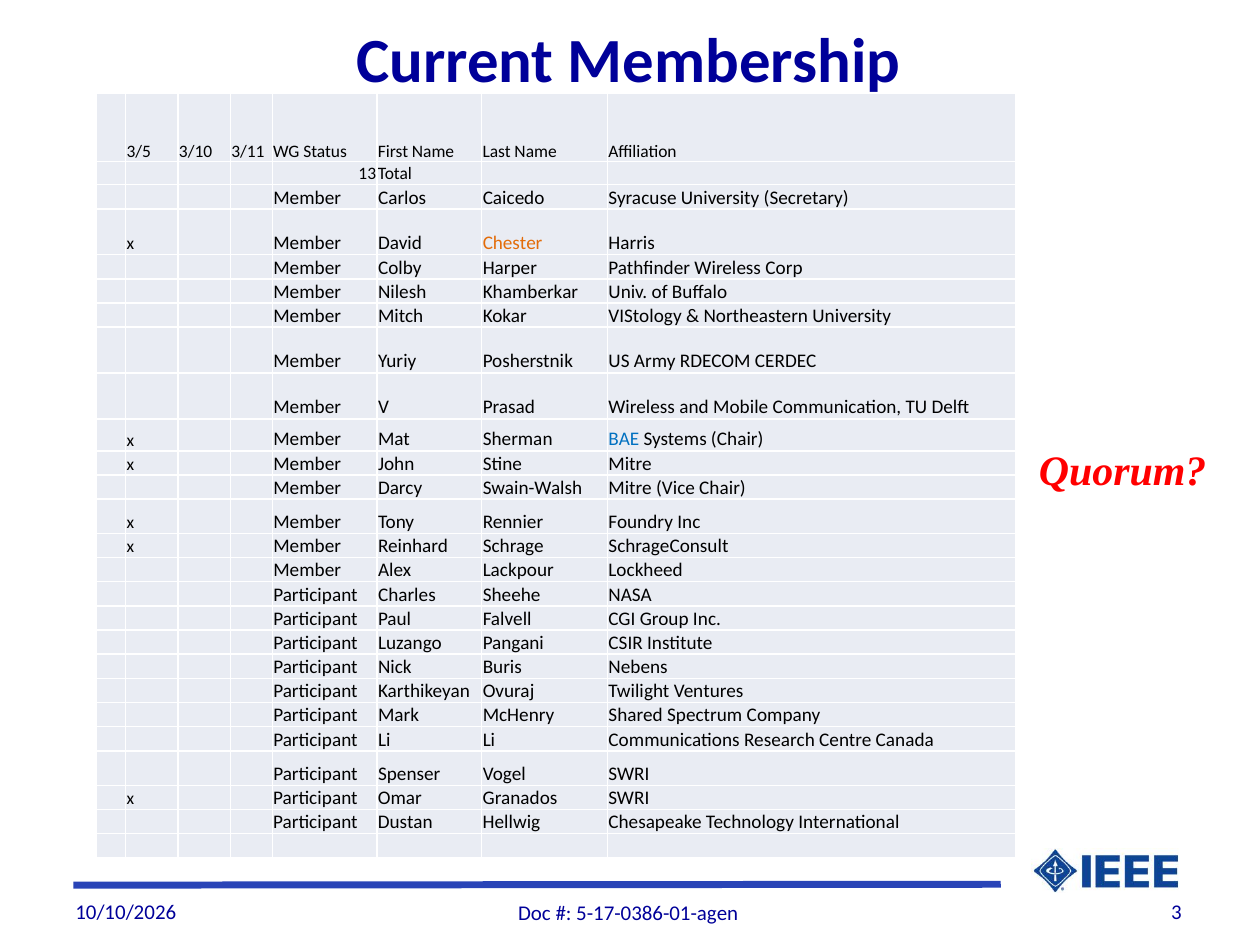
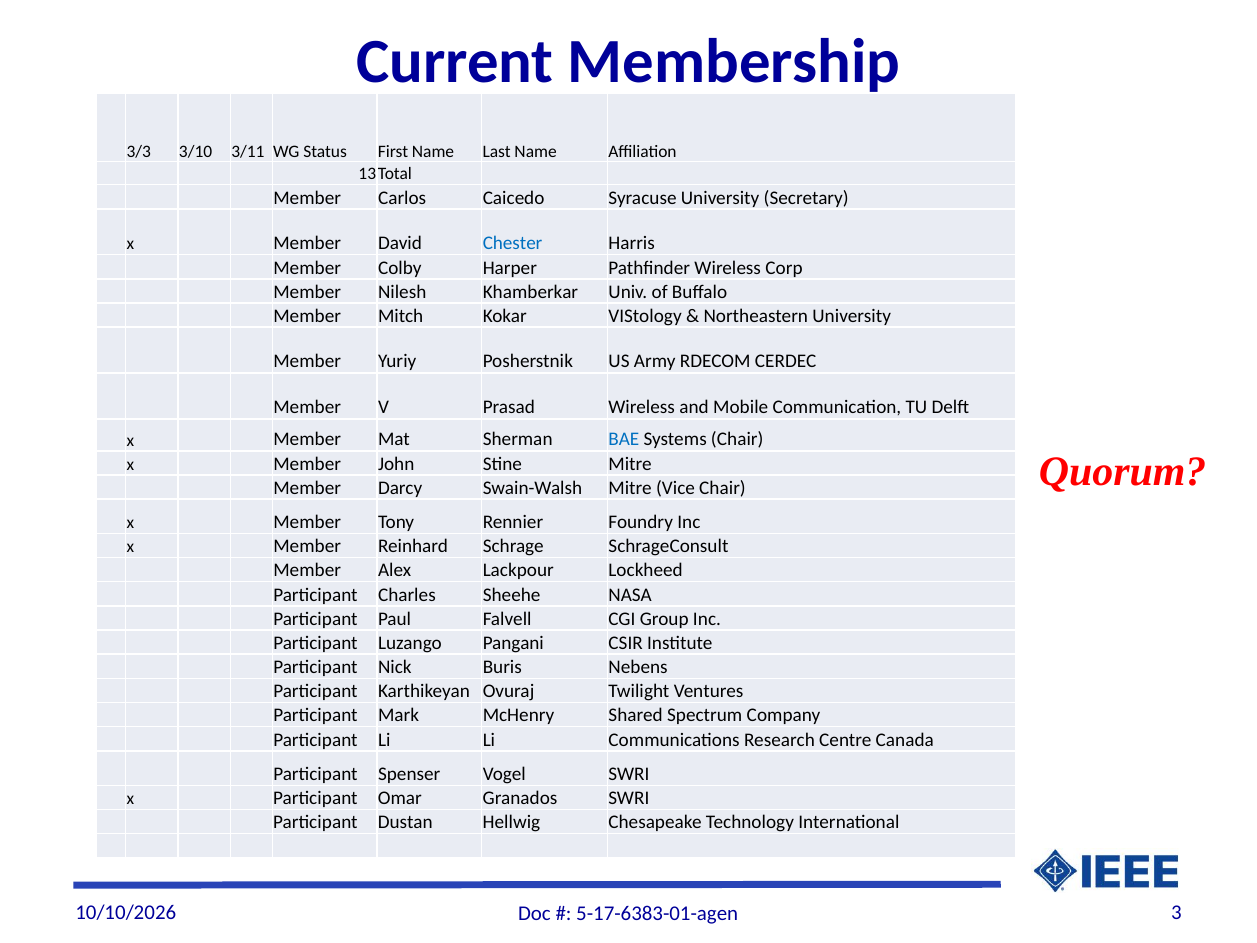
3/5: 3/5 -> 3/3 (139, 151)
Chester colour: orange -> blue (513, 243)
5-17-0386-01-agen: 5-17-0386-01-agen -> 5-17-6383-01-agen (657, 913)
